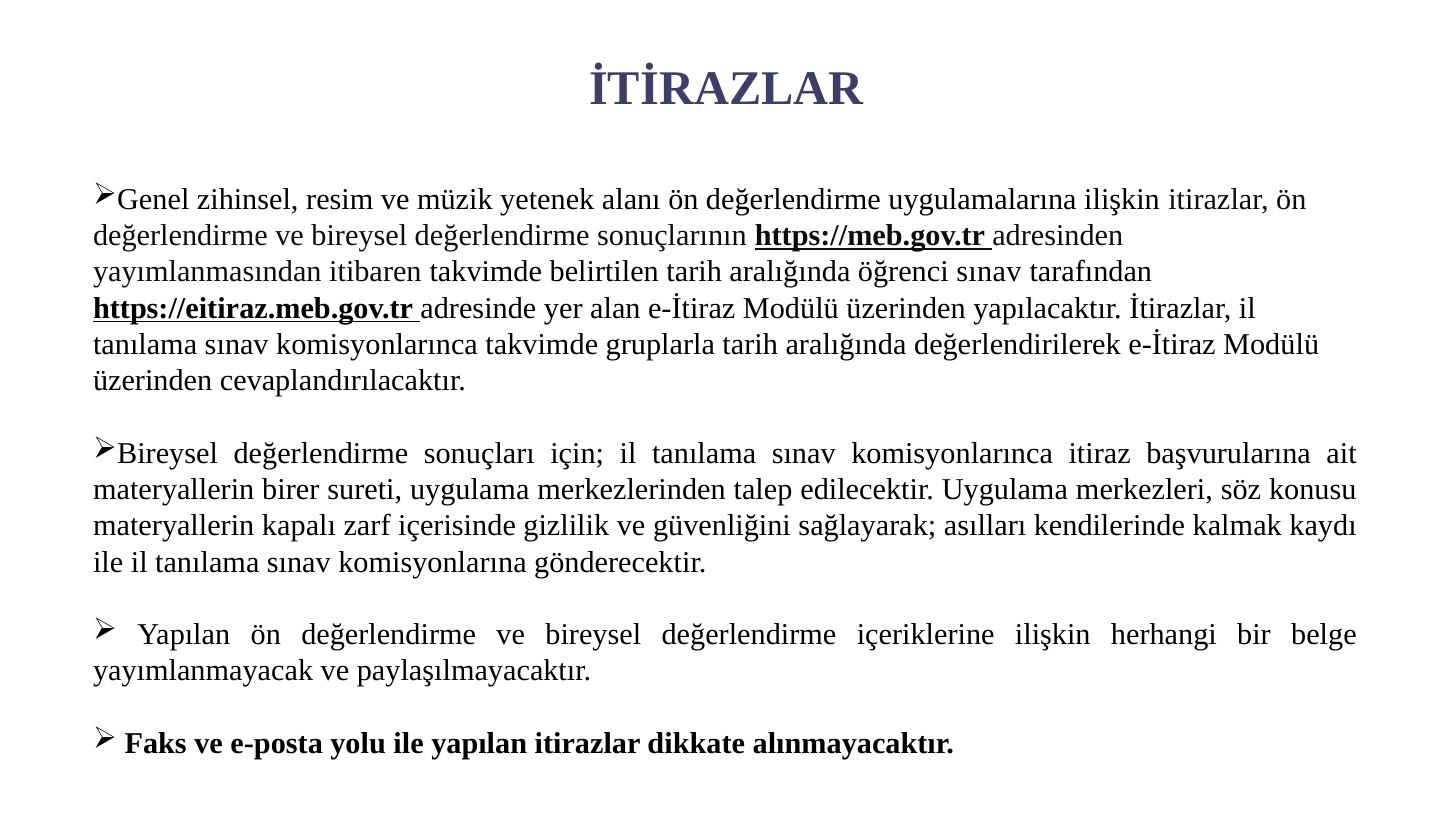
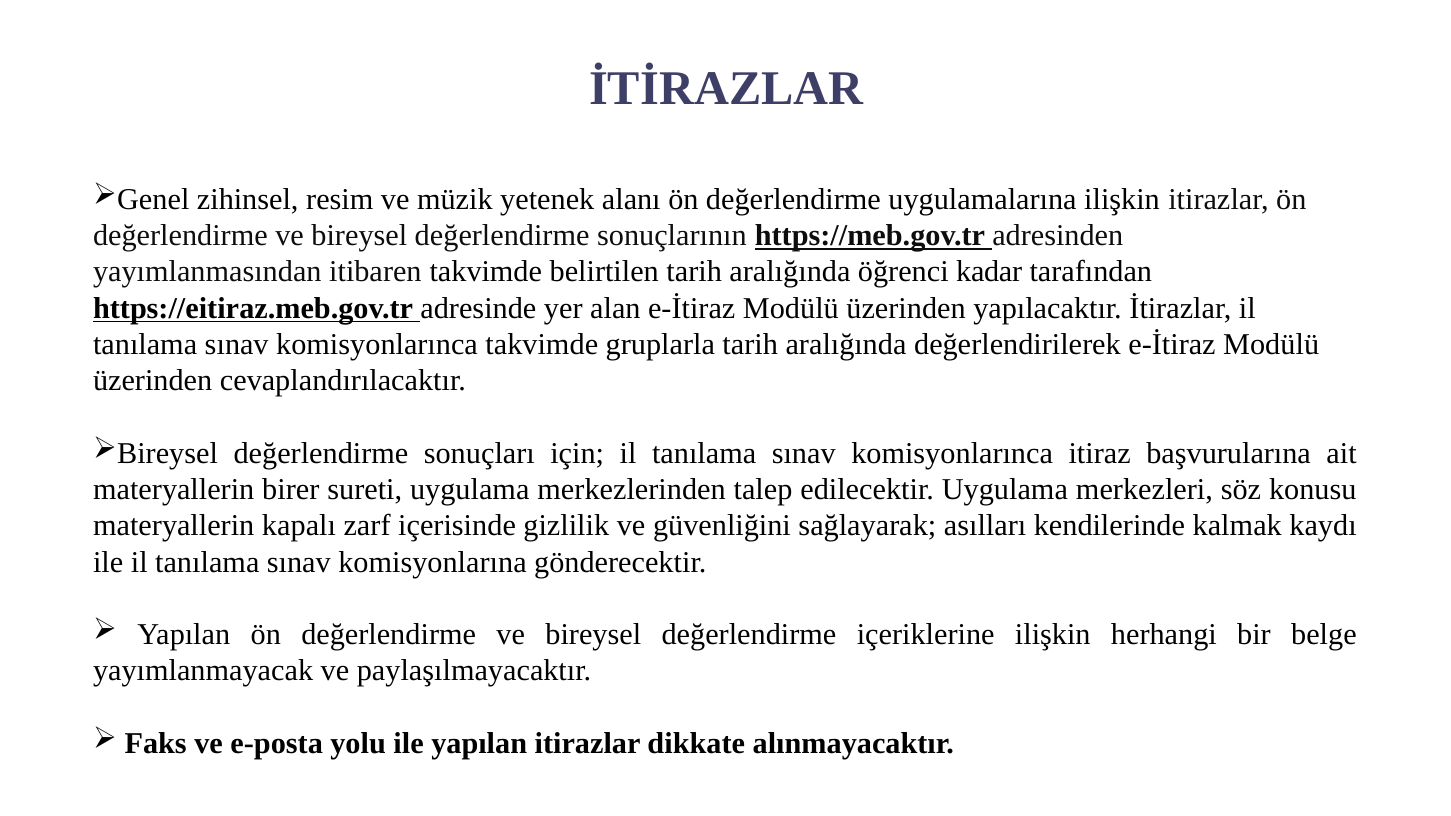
öğrenci sınav: sınav -> kadar (989, 272)
